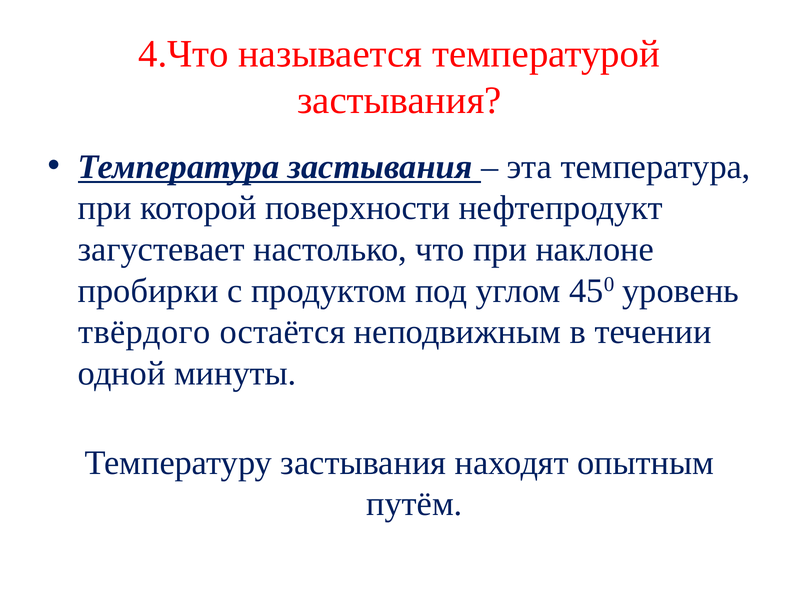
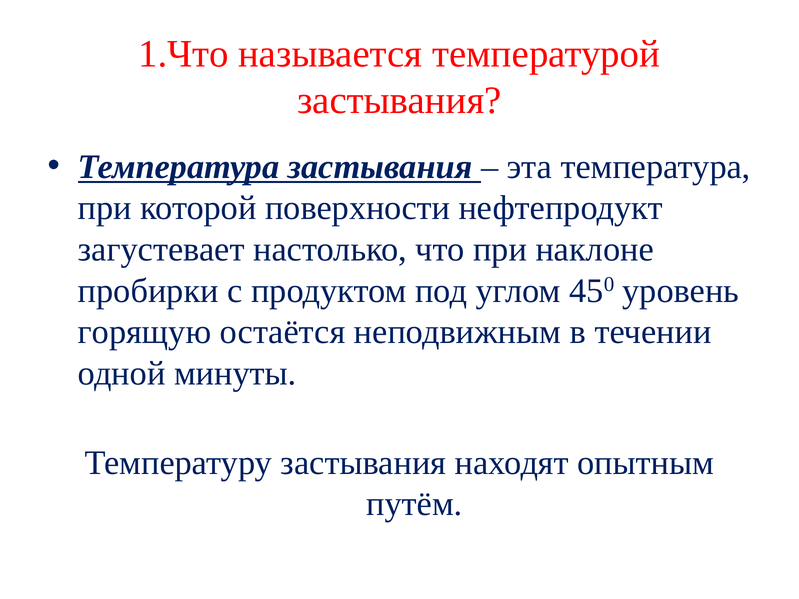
4.Что: 4.Что -> 1.Что (183, 54)
твёрдого: твёрдого -> горящую (145, 332)
